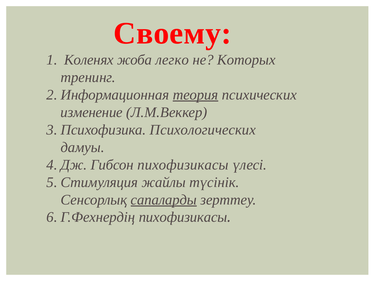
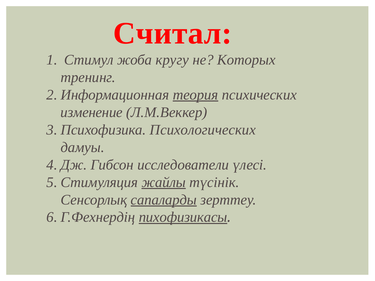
Своему: Своему -> Считал (173, 33)
Коленях: Коленях -> Стимул (89, 60)
легко: легко -> кругу (172, 60)
Гибсон пихофизикасы: пихофизикасы -> исследователи (183, 165)
жайлы underline: none -> present (164, 182)
пихофизикасы underline: none -> present (183, 217)
